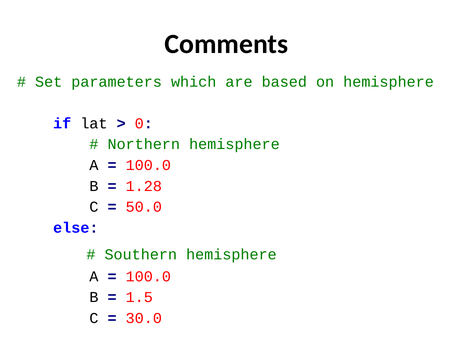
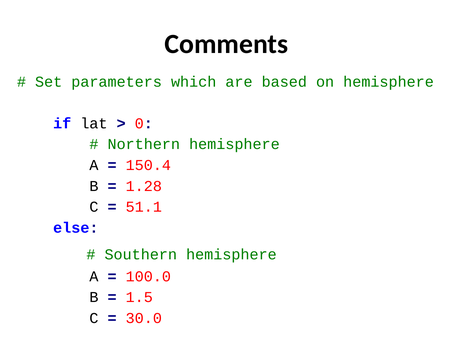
100.0: 100.0 -> 150.4 (148, 165)
50.0: 50.0 -> 51.1 (144, 207)
